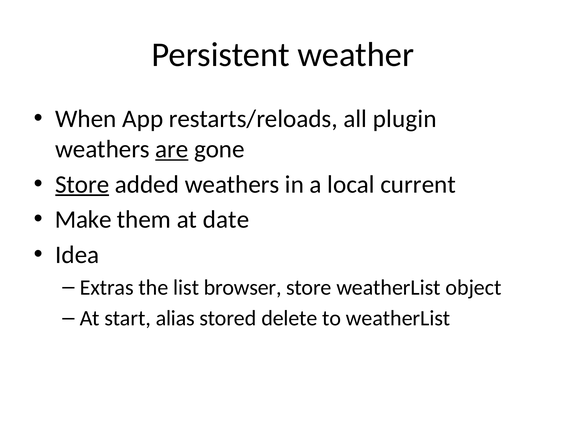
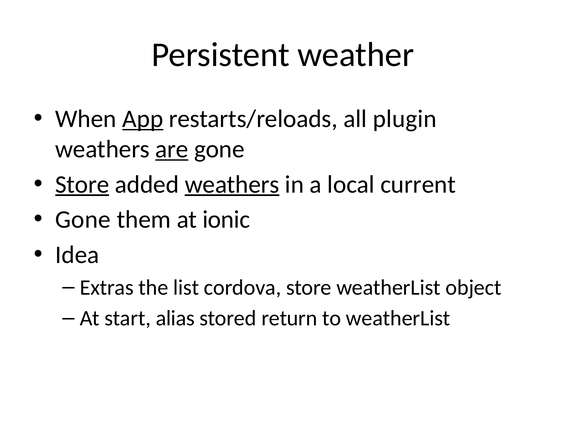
App underline: none -> present (143, 119)
weathers underline: none -> present (232, 184)
Make: Make -> Gone (83, 219)
date: date -> ionic (226, 219)
browser: browser -> cordova (243, 287)
delete: delete -> return (289, 318)
